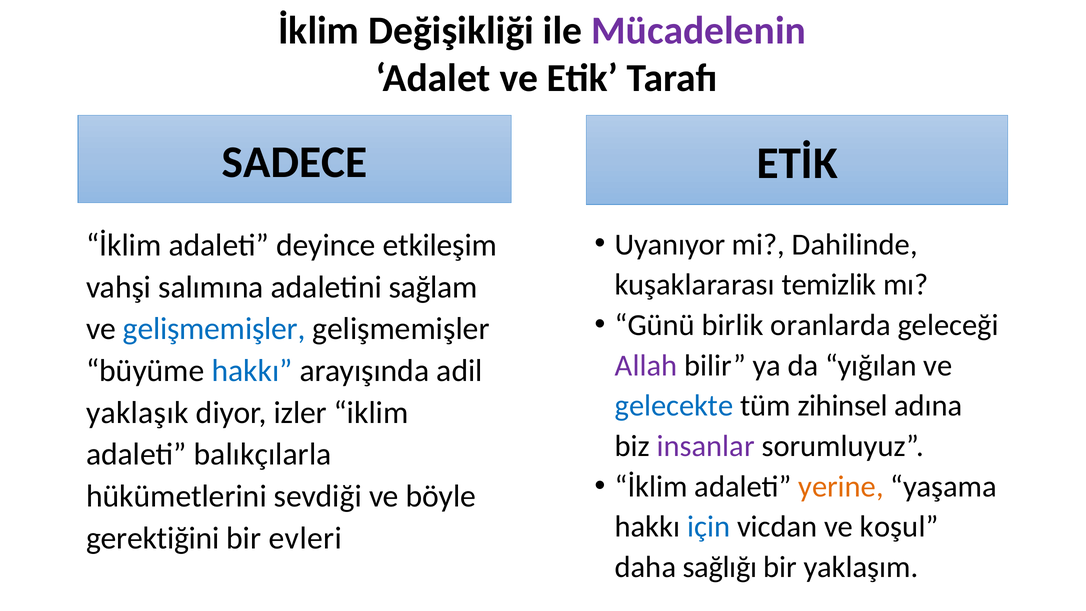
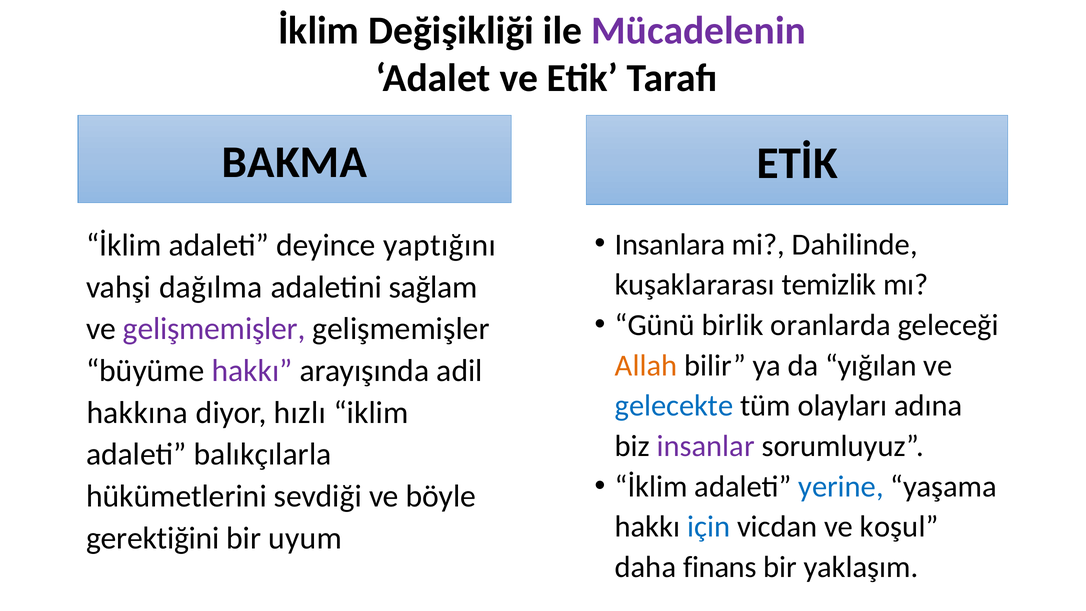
SADECE: SADECE -> BAKMA (294, 162)
Uyanıyor: Uyanıyor -> Insanlara (670, 244)
etkileşim: etkileşim -> yaptığını (440, 245)
salımına: salımına -> dağılma (211, 287)
gelişmemişler colour: blue -> purple (214, 329)
Allah colour: purple -> orange (646, 365)
hakkı colour: blue -> purple (252, 371)
zihinsel: zihinsel -> olayları (843, 406)
yaklaşık: yaklaşık -> hakkına (137, 413)
izler: izler -> hızlı (300, 413)
yerine colour: orange -> blue (841, 486)
evleri: evleri -> uyum (305, 538)
sağlığı: sağlığı -> finans (720, 567)
